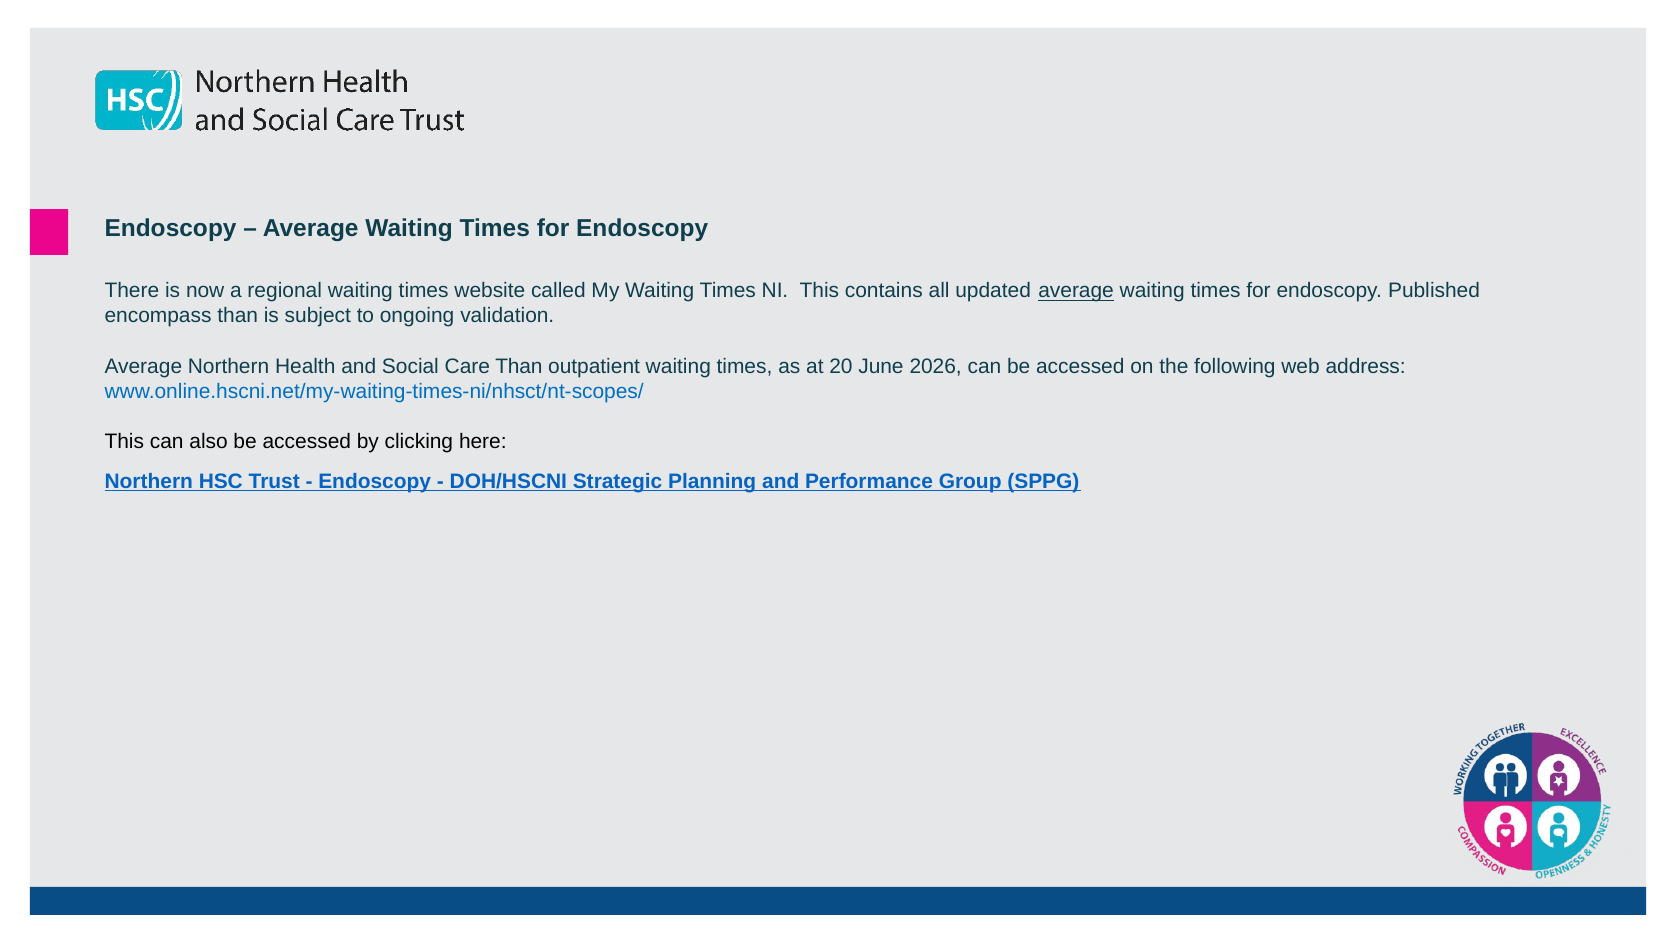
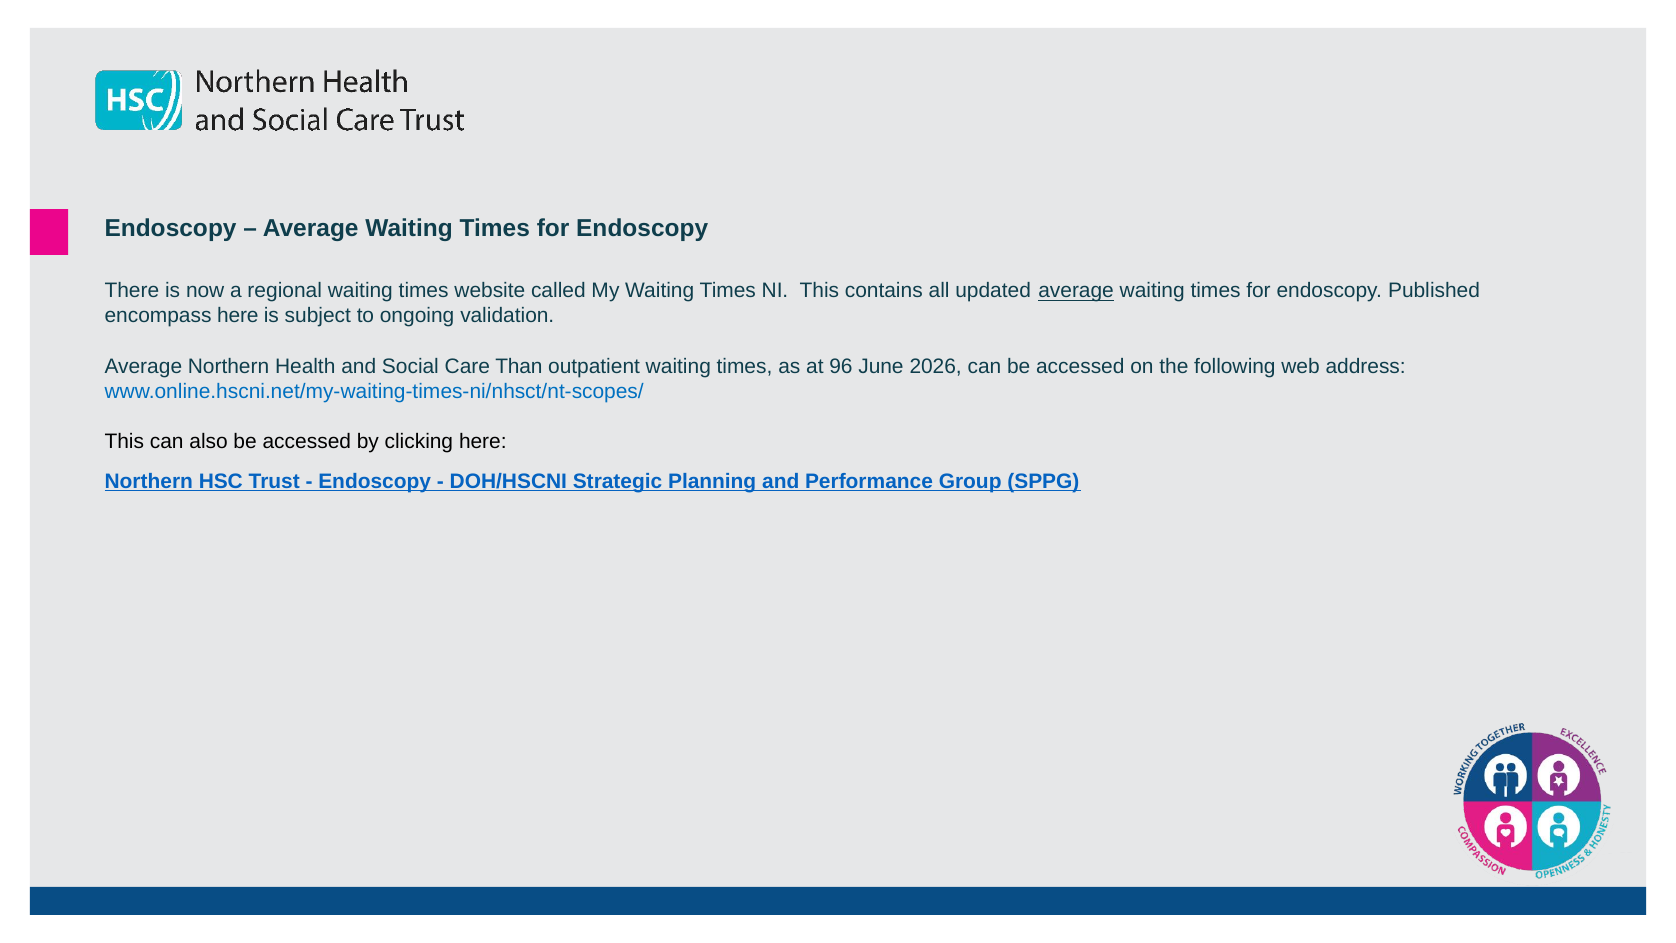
encompass than: than -> here (238, 316)
20: 20 -> 96 (841, 366)
